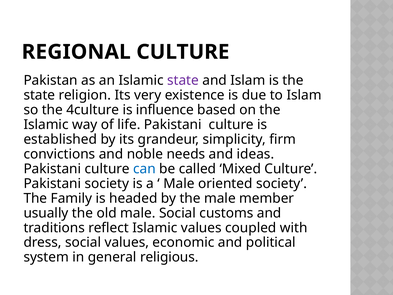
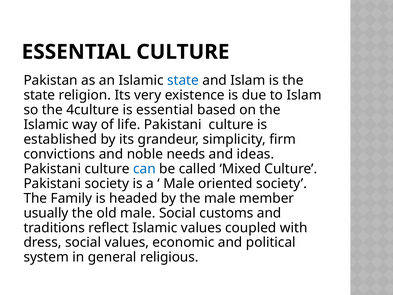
REGIONAL: REGIONAL -> ESSENTIAL (76, 52)
state colour: purple -> blue (183, 80)
is influence: influence -> essential (165, 110)
